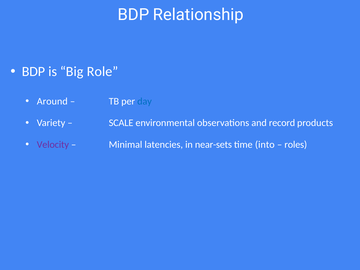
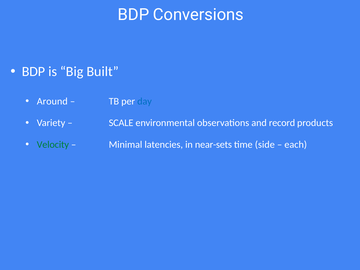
Relationship: Relationship -> Conversions (198, 15)
Role: Role -> Built (103, 71)
Velocity colour: purple -> green (53, 144)
into: into -> side (265, 144)
roles: roles -> each (296, 144)
